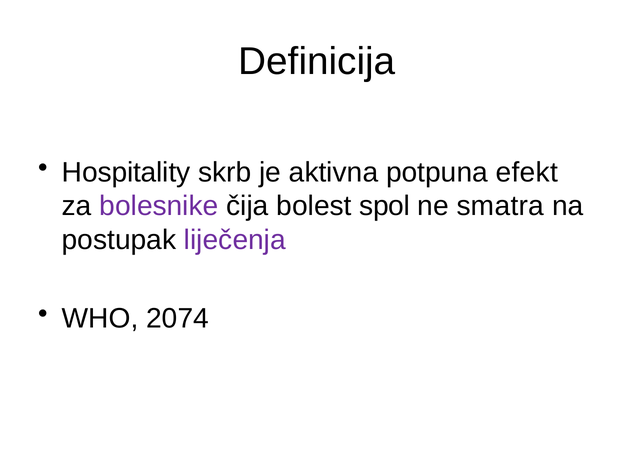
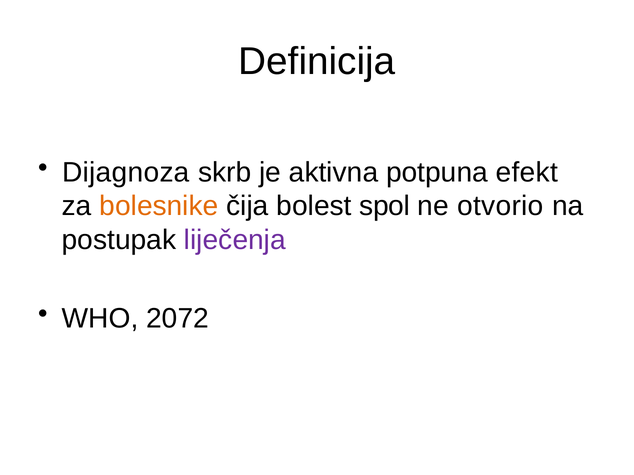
Hospitality: Hospitality -> Dijagnoza (126, 172)
bolesnike colour: purple -> orange (159, 206)
smatra: smatra -> otvorio (500, 206)
2074: 2074 -> 2072 (178, 319)
